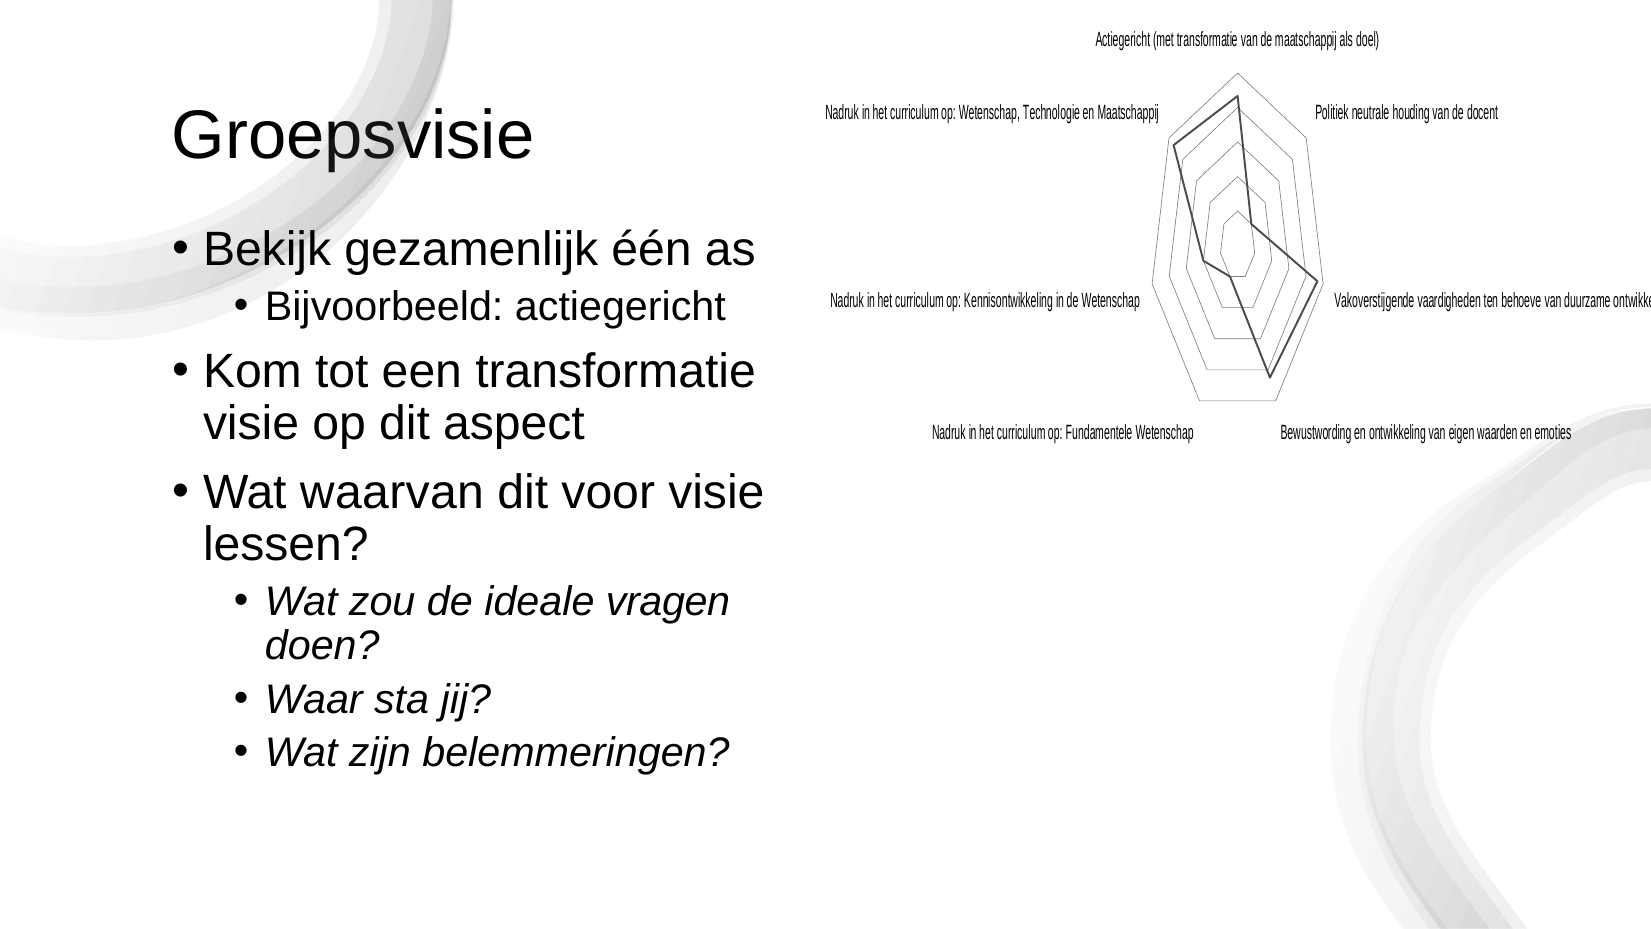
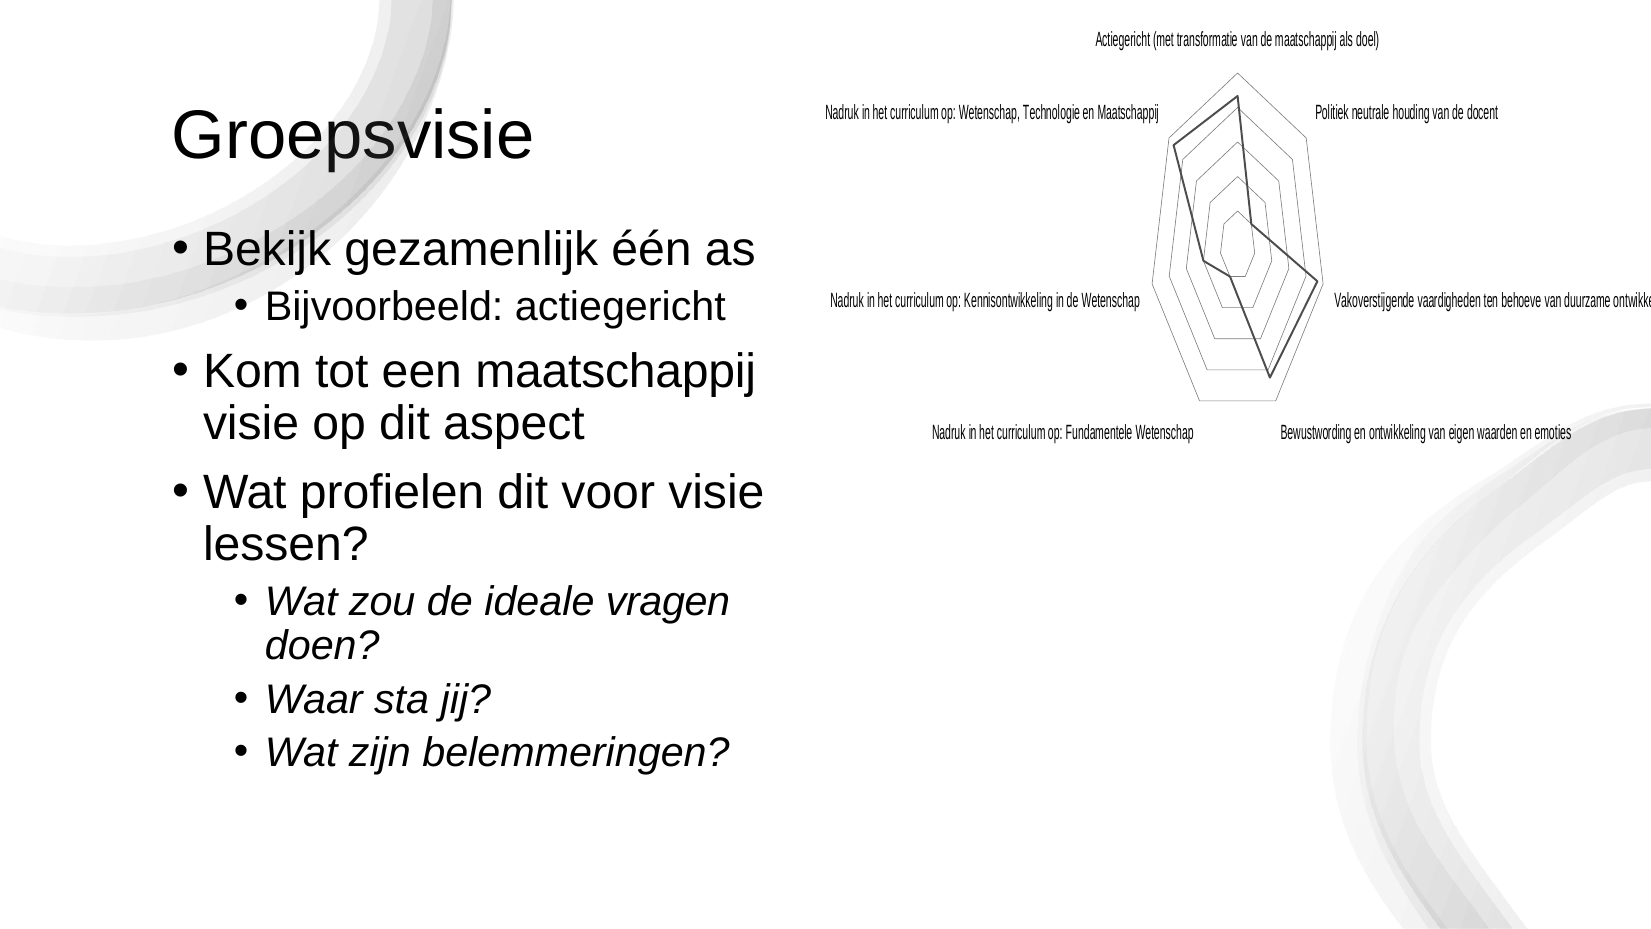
een transformatie: transformatie -> maatschappij (616, 372)
waarvan: waarvan -> profielen (392, 493)
